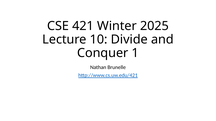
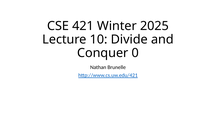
1: 1 -> 0 (135, 53)
